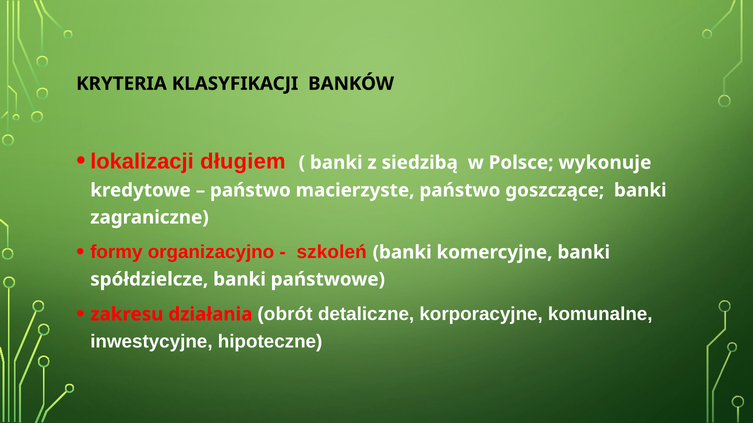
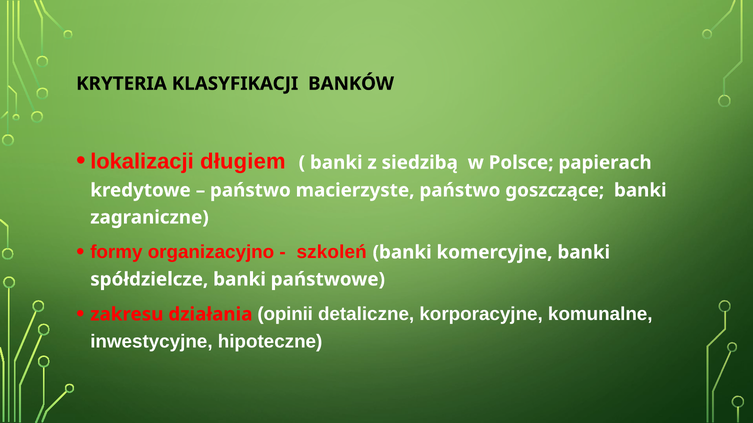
wykonuje: wykonuje -> papierach (605, 163)
obrót: obrót -> opinii (285, 315)
